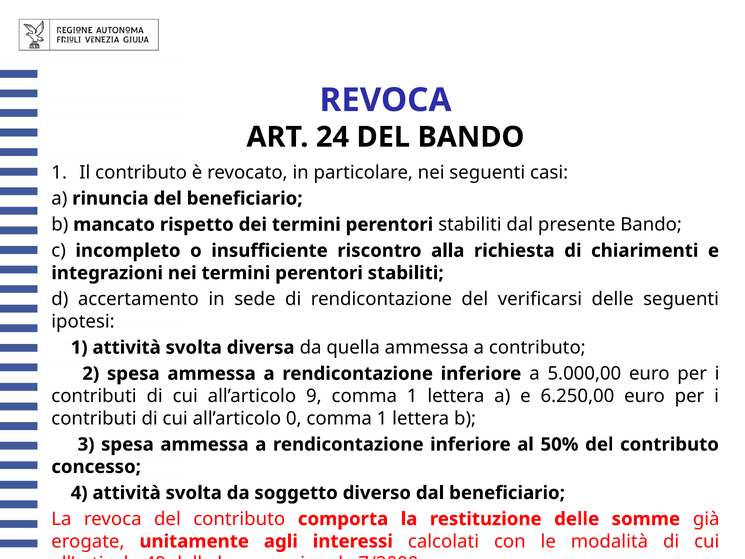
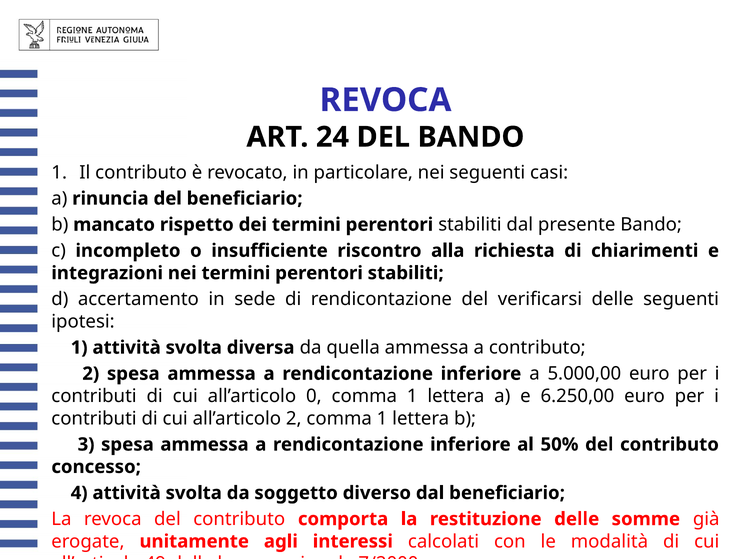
9: 9 -> 0 (314, 396)
all’articolo 0: 0 -> 2 (294, 418)
